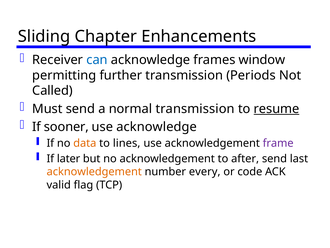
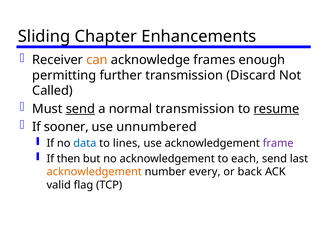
can colour: blue -> orange (97, 60)
window: window -> enough (262, 60)
Periods: Periods -> Discard (251, 75)
send underline: none -> present (80, 109)
use acknowledge: acknowledge -> unnumbered (157, 127)
data colour: orange -> blue (85, 143)
later: later -> then (69, 158)
after: after -> each (245, 158)
code: code -> back (250, 172)
